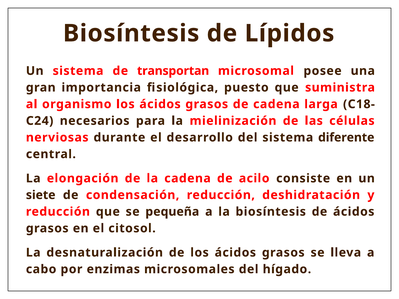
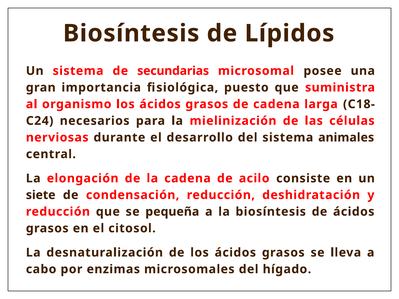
transportan: transportan -> secundarias (173, 71)
diferente: diferente -> animales (346, 138)
